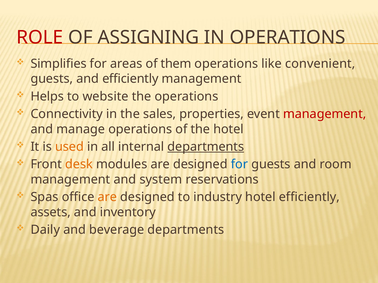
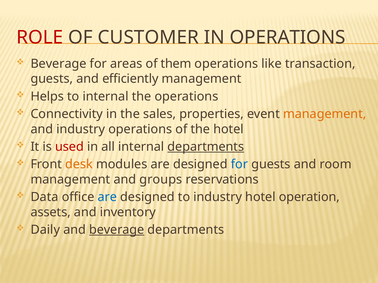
ASSIGNING: ASSIGNING -> CUSTOMER (148, 38)
Simplifies: Simplifies -> Beverage (58, 64)
convenient: convenient -> transaction (320, 64)
to website: website -> internal (106, 97)
management colour: red -> orange (325, 114)
and manage: manage -> industry (81, 129)
used colour: orange -> red (69, 147)
system: system -> groups (161, 180)
Spas: Spas -> Data (45, 197)
are colour: orange -> blue (107, 197)
hotel efficiently: efficiently -> operation (309, 197)
beverage underline: none -> present (117, 230)
